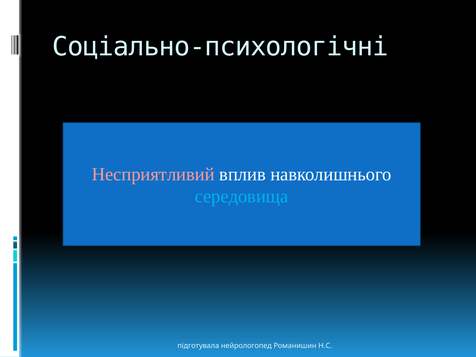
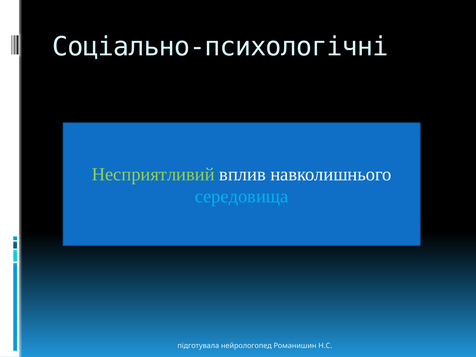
Несприятливий colour: pink -> light green (153, 174)
